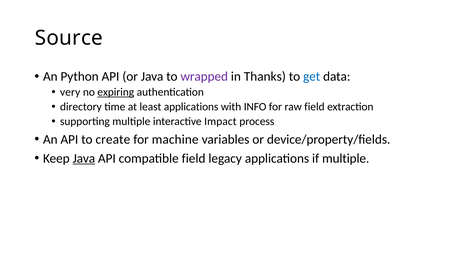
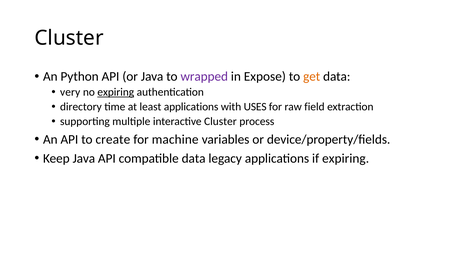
Source: Source -> Cluster (69, 38)
Thanks: Thanks -> Expose (265, 77)
get colour: blue -> orange (312, 77)
INFO: INFO -> USES (255, 107)
interactive Impact: Impact -> Cluster (220, 121)
Java underline: present -> none (84, 158)
compatible field: field -> data (194, 158)
if multiple: multiple -> expiring (346, 158)
